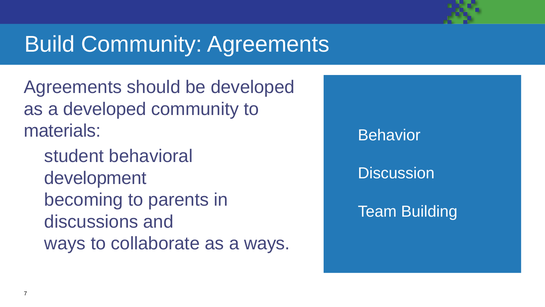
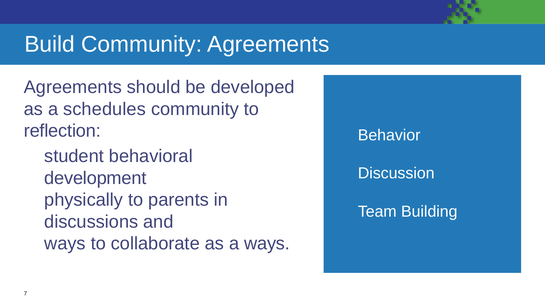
a developed: developed -> schedules (105, 109)
materials: materials -> reflection (62, 131)
becoming: becoming -> physically (84, 200)
